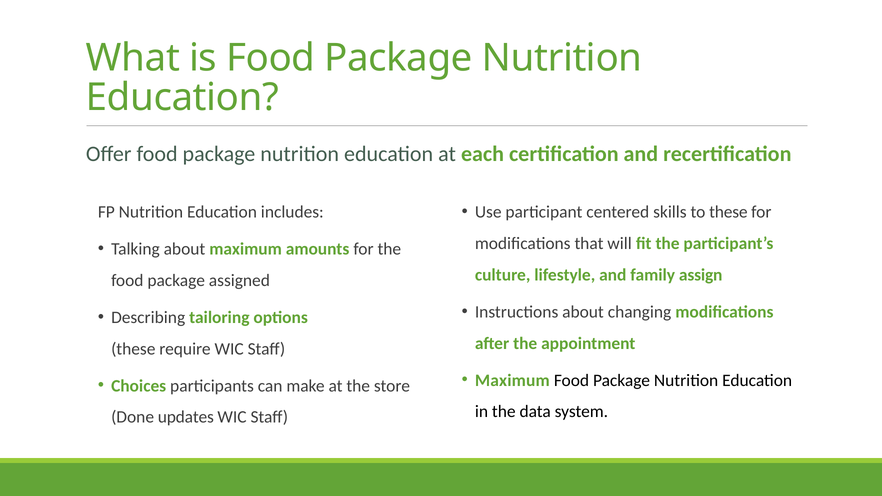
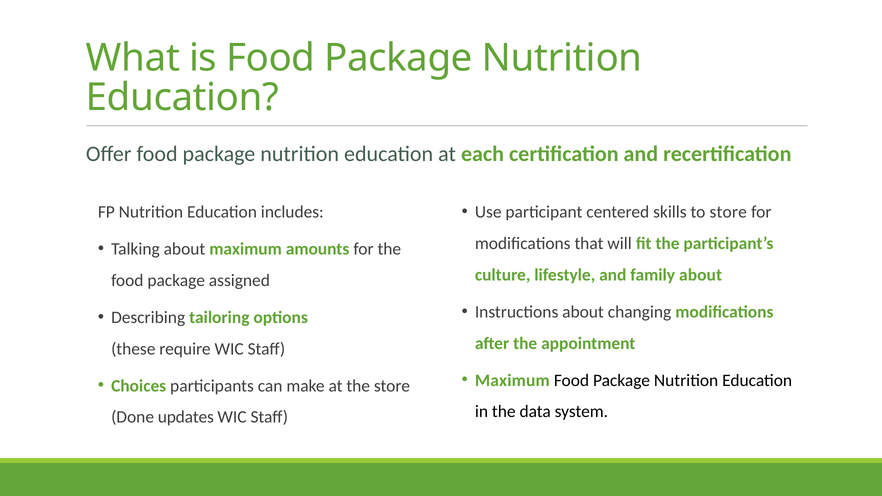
to these: these -> store (728, 212)
family assign: assign -> about (701, 275)
